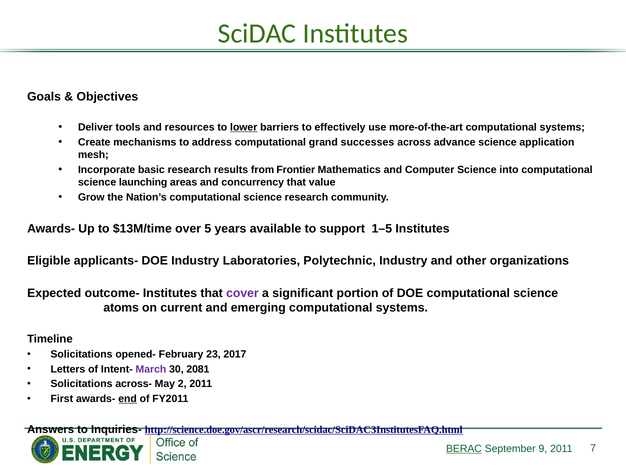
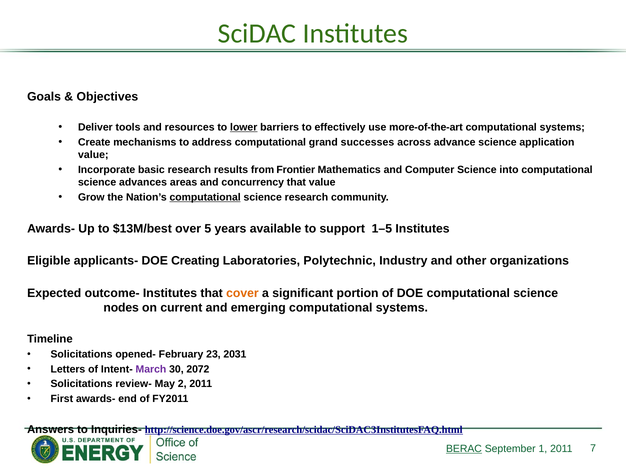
mesh: mesh -> value (93, 155)
launching: launching -> advances (143, 182)
computational underline: none -> present (205, 197)
$13M/time: $13M/time -> $13M/best (142, 228)
DOE Industry: Industry -> Creating (195, 261)
cover colour: purple -> orange (242, 293)
atoms: atoms -> nodes (121, 307)
2017: 2017 -> 2031 (235, 354)
2081: 2081 -> 2072 (198, 369)
across-: across- -> review- (134, 384)
end underline: present -> none (128, 398)
9: 9 -> 1 (543, 448)
